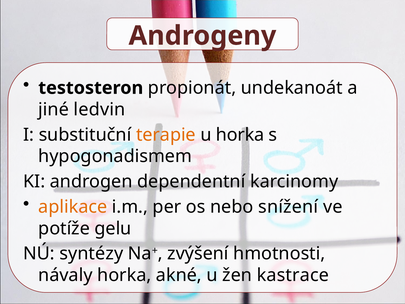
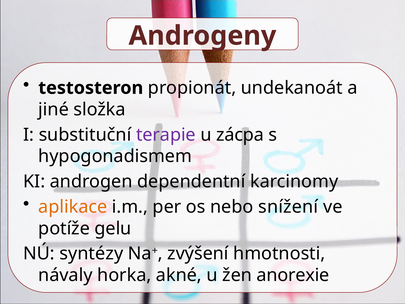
ledvin: ledvin -> složka (100, 109)
terapie colour: orange -> purple (166, 135)
u horka: horka -> zácpa (240, 135)
kastrace: kastrace -> anorexie (293, 275)
